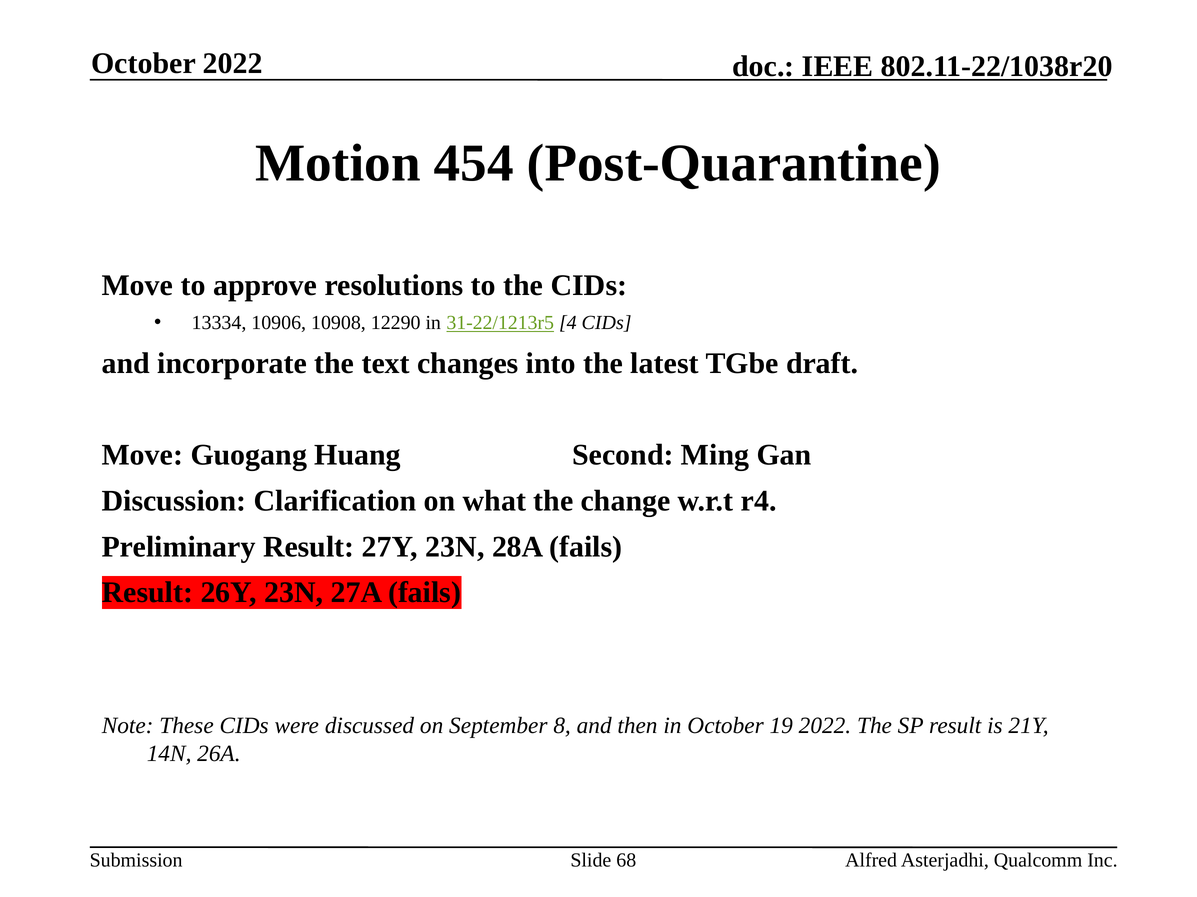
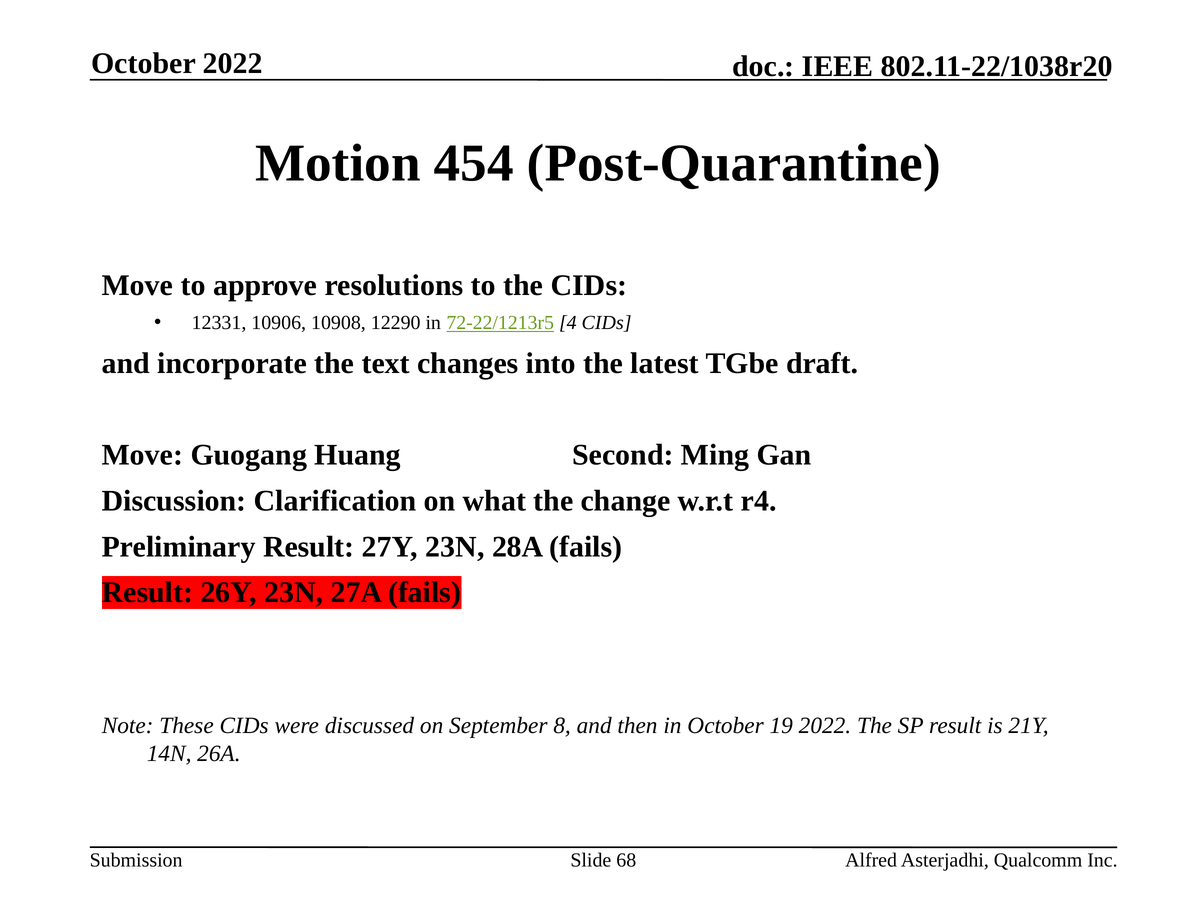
13334: 13334 -> 12331 (219, 323)
31-22/1213r5: 31-22/1213r5 -> 72-22/1213r5 (500, 323)
